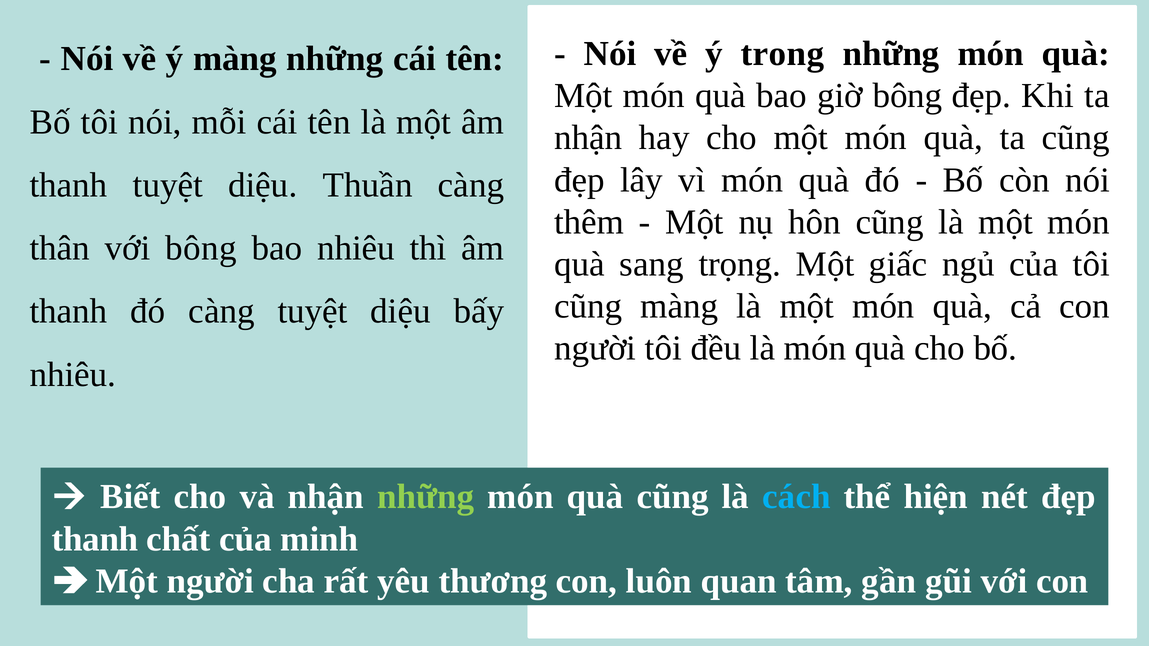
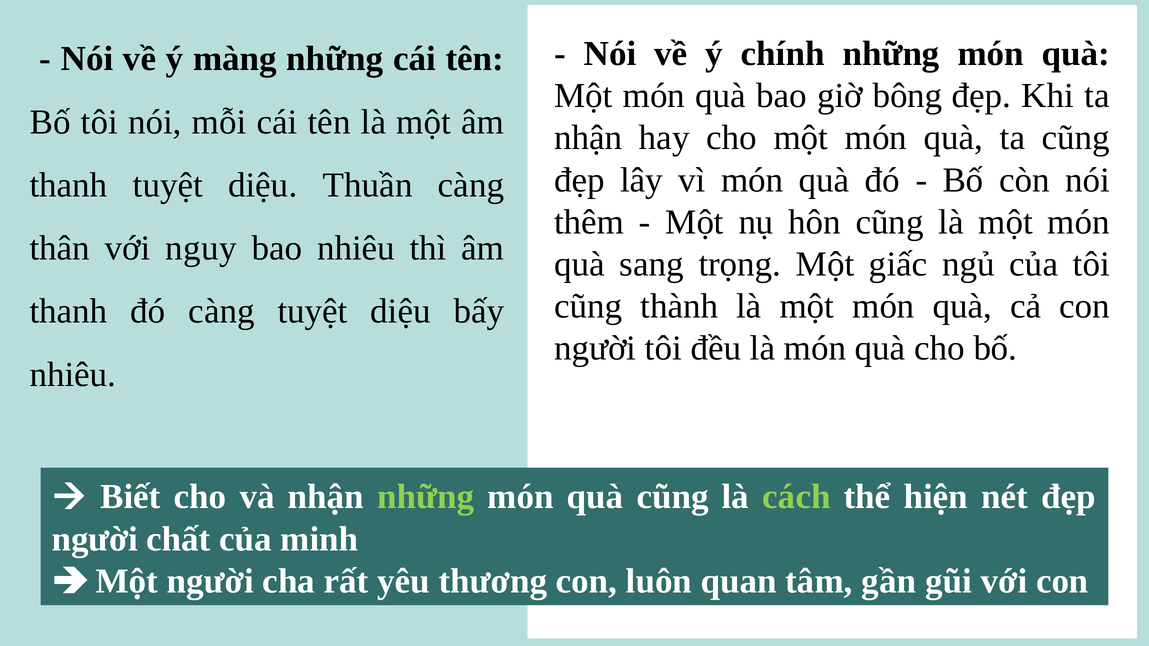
trong: trong -> chính (783, 54)
với bông: bông -> nguy (201, 248)
cũng màng: màng -> thành (679, 306)
cách colour: light blue -> light green (797, 497)
thanh: thanh -> người (95, 539)
